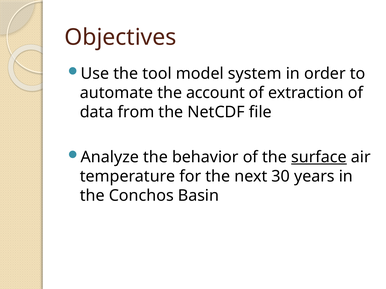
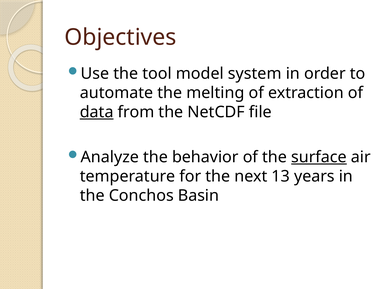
account: account -> melting (215, 93)
data underline: none -> present (97, 112)
30: 30 -> 13 (281, 177)
